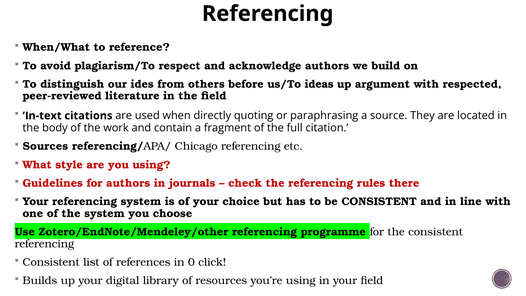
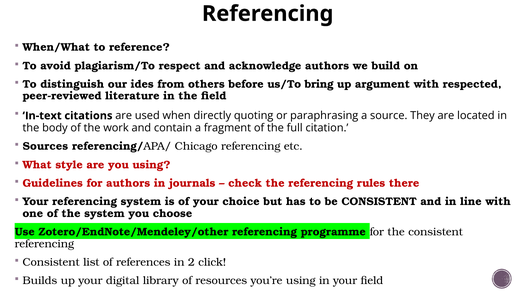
ideas: ideas -> bring (319, 84)
0: 0 -> 2 (191, 262)
